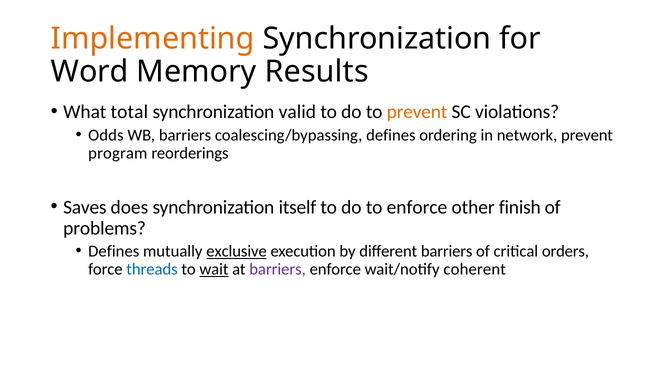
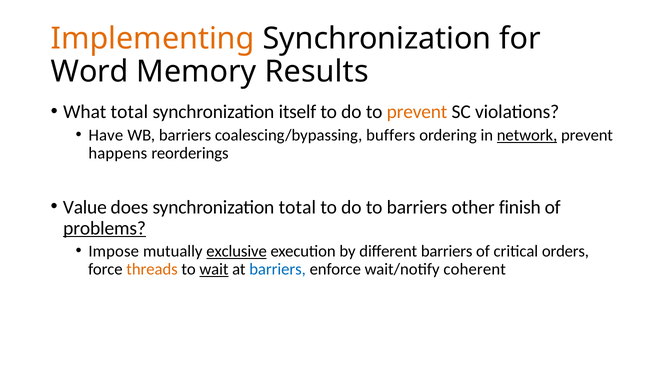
valid: valid -> itself (297, 112)
Odds: Odds -> Have (106, 135)
coalescing/bypassing defines: defines -> buffers (391, 135)
network underline: none -> present (527, 135)
program: program -> happens (118, 153)
Saves: Saves -> Value (85, 207)
synchronization itself: itself -> total (297, 207)
to enforce: enforce -> barriers (417, 207)
problems underline: none -> present (105, 228)
Defines: Defines -> Impose (114, 251)
threads colour: blue -> orange (152, 269)
barriers colour: purple -> blue (278, 269)
